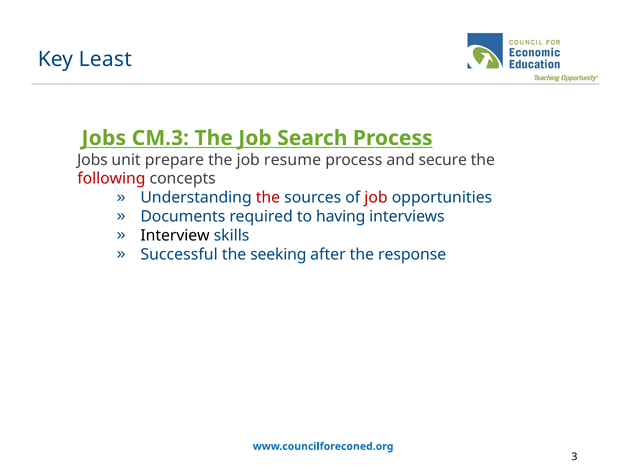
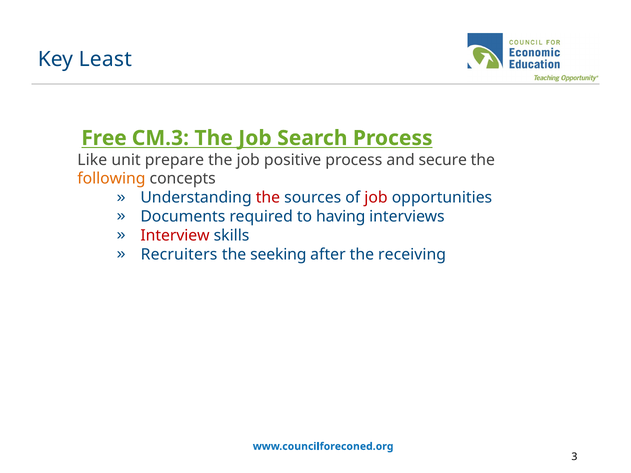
Jobs: Jobs -> Free (104, 138)
Jobs: Jobs -> Like (92, 160)
resume: resume -> positive (293, 160)
following colour: red -> orange (111, 179)
Interview colour: black -> red (175, 236)
Successful: Successful -> Recruiters (179, 255)
response: response -> receiving (412, 255)
